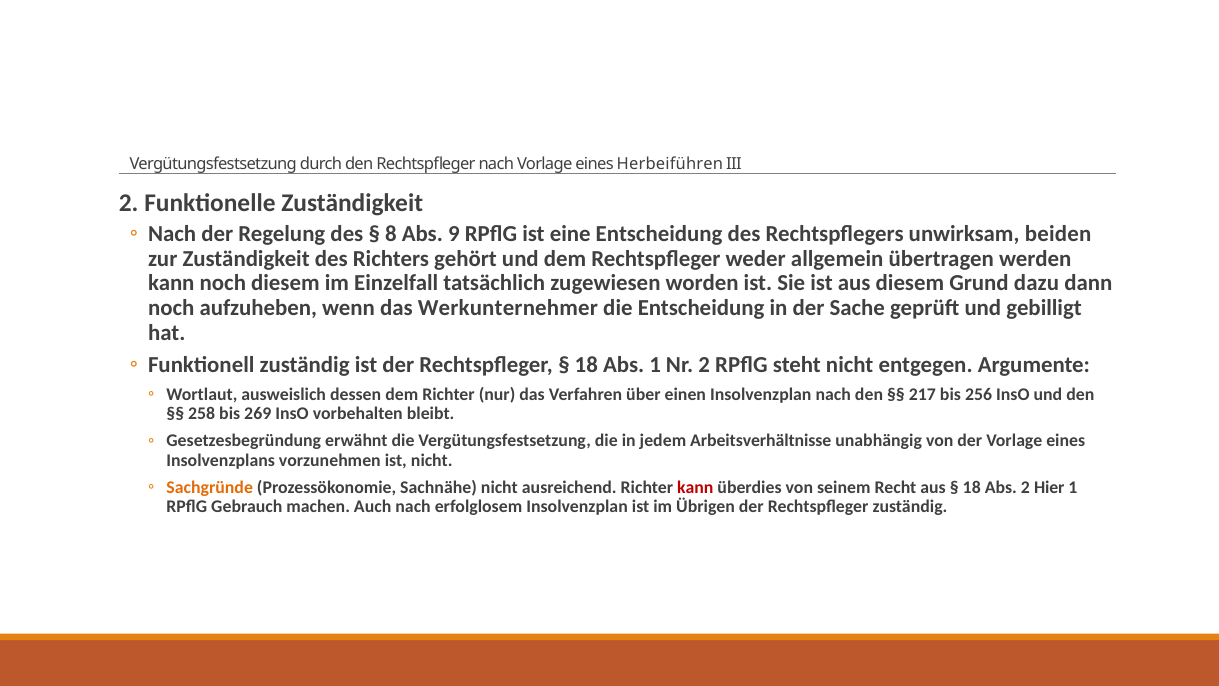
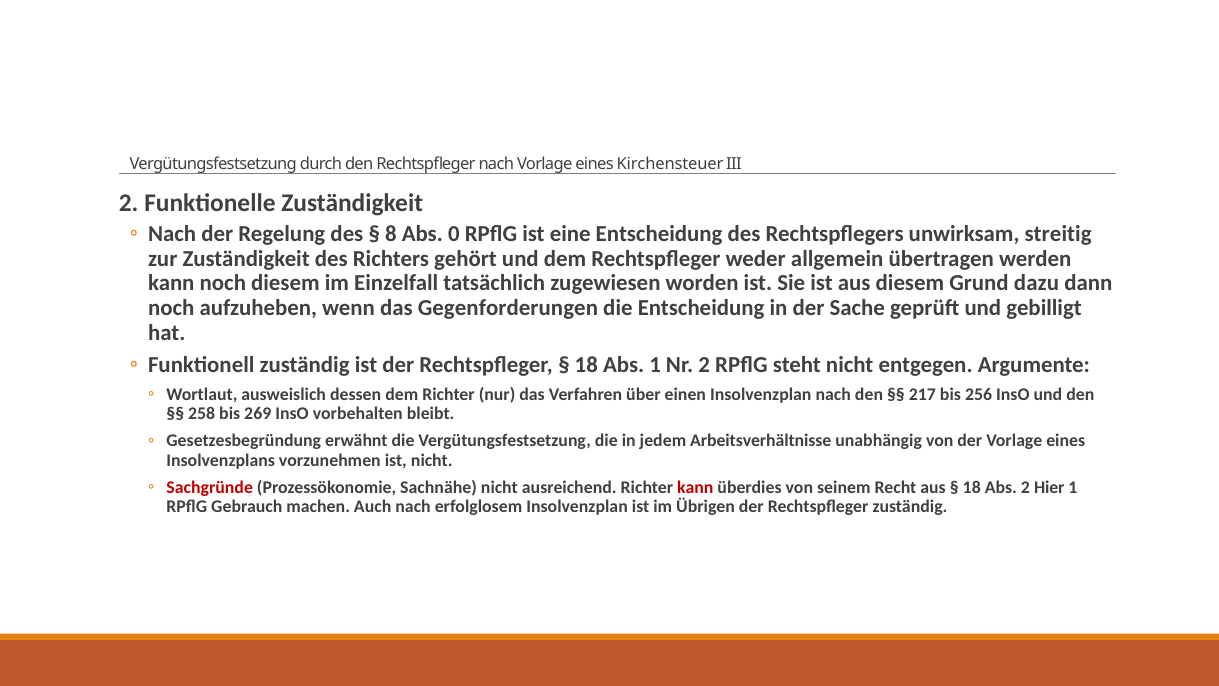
Herbeiführen: Herbeiführen -> Kirchensteuer (670, 164)
9: 9 -> 0 (454, 234)
beiden: beiden -> streitig (1058, 234)
Werkunternehmer: Werkunternehmer -> Gegenforderungen (508, 308)
Sachgründe colour: orange -> red (210, 487)
